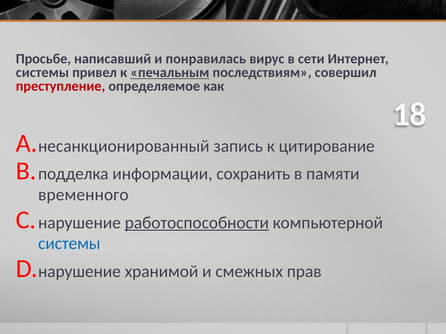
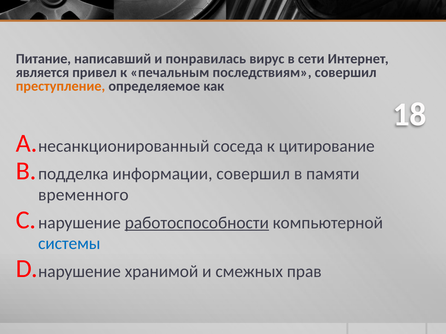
Просьбе: Просьбе -> Питание (43, 59)
системы: системы -> является (42, 73)
печальным underline: present -> none (170, 73)
преступление colour: red -> orange (60, 86)
запись: запись -> соседа (238, 146)
информации сохранить: сохранить -> совершил (253, 174)
